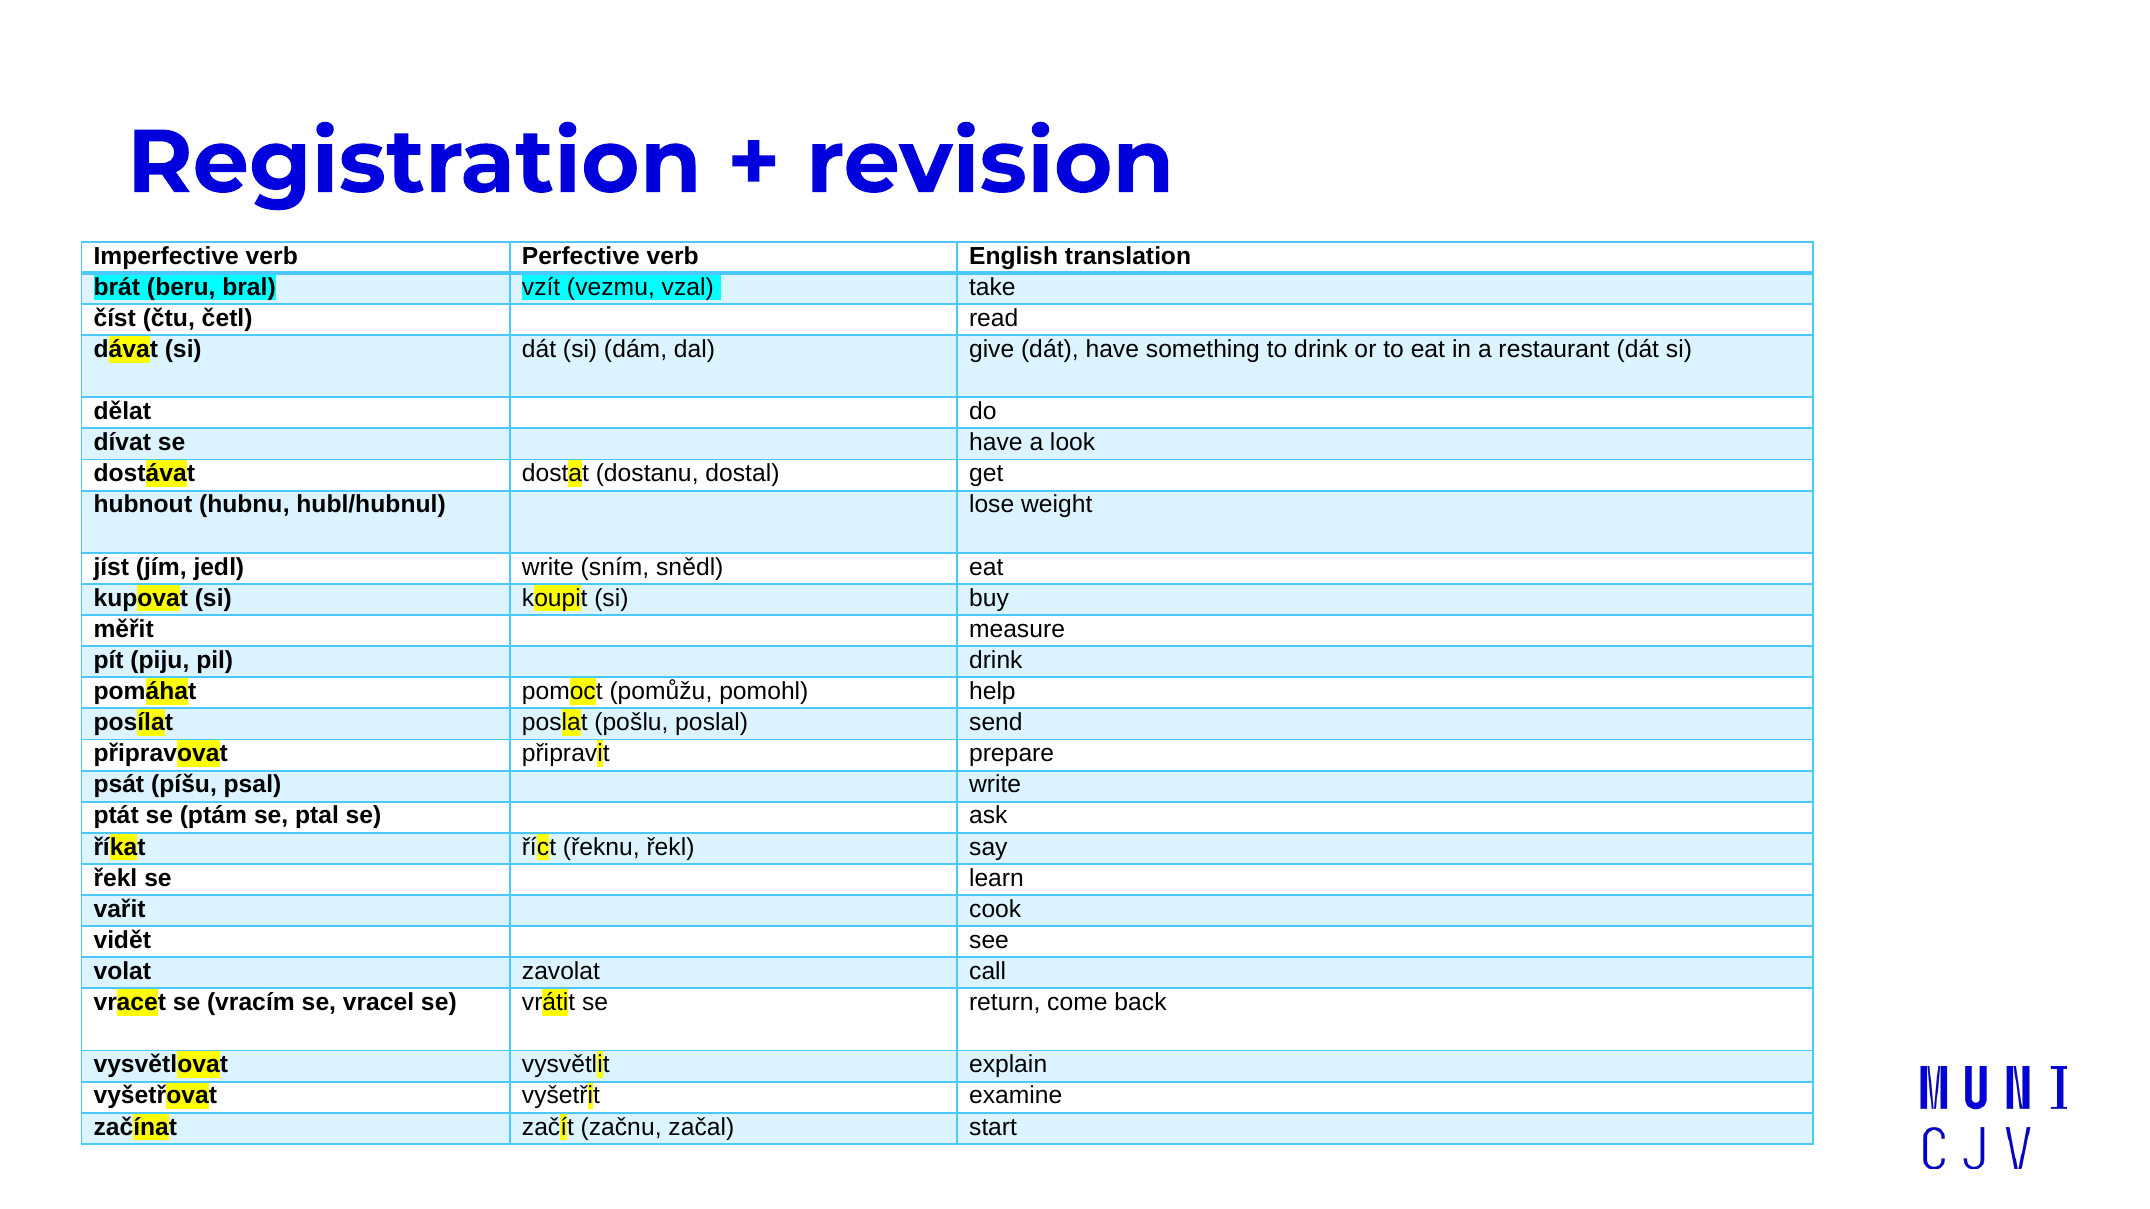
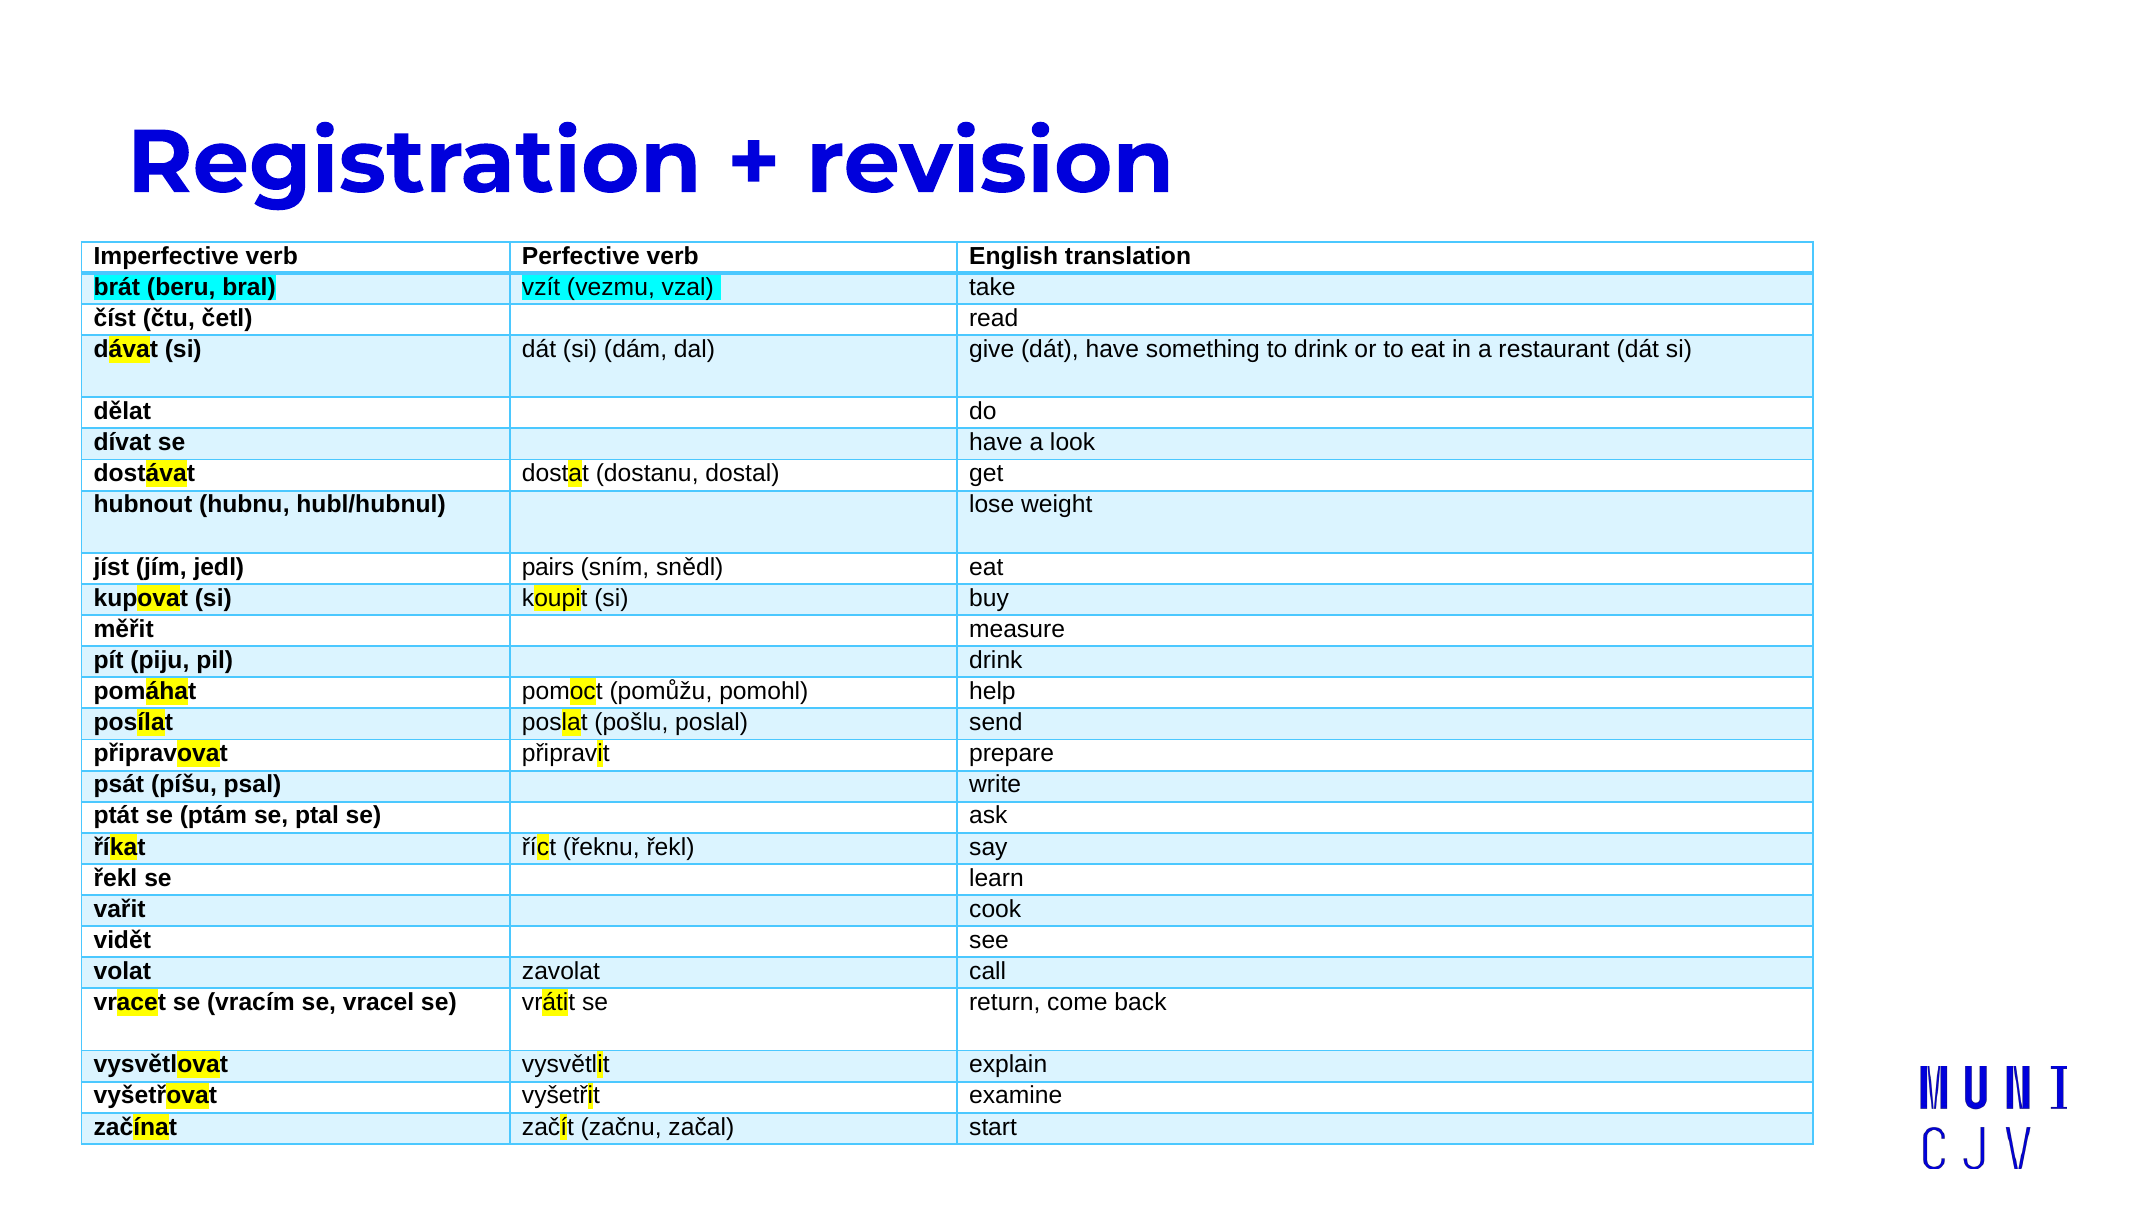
jedl write: write -> pairs (548, 567)
